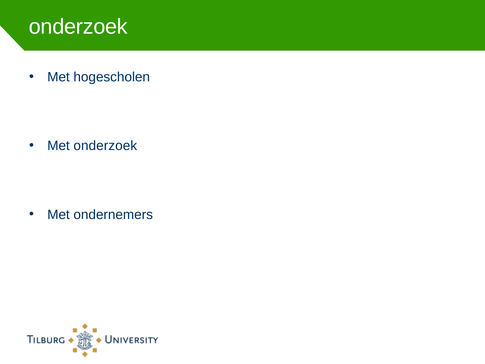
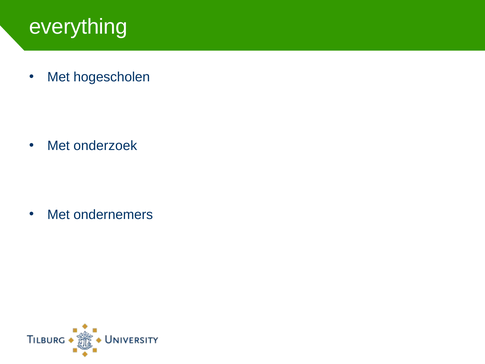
onderzoek: onderzoek -> everything (78, 27)
